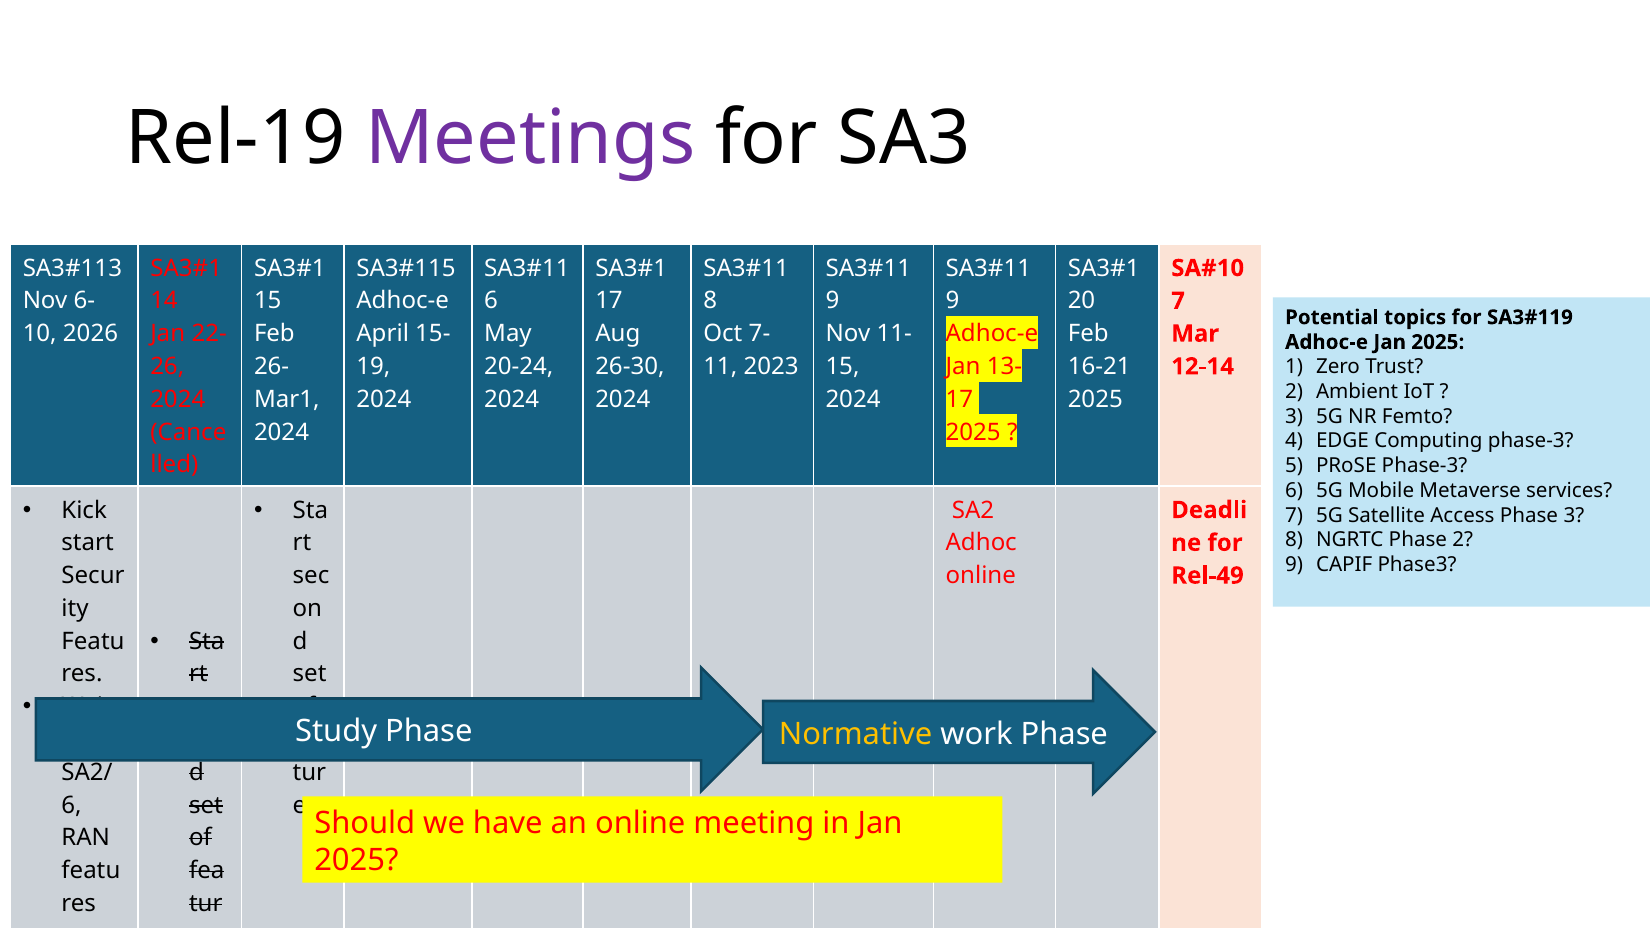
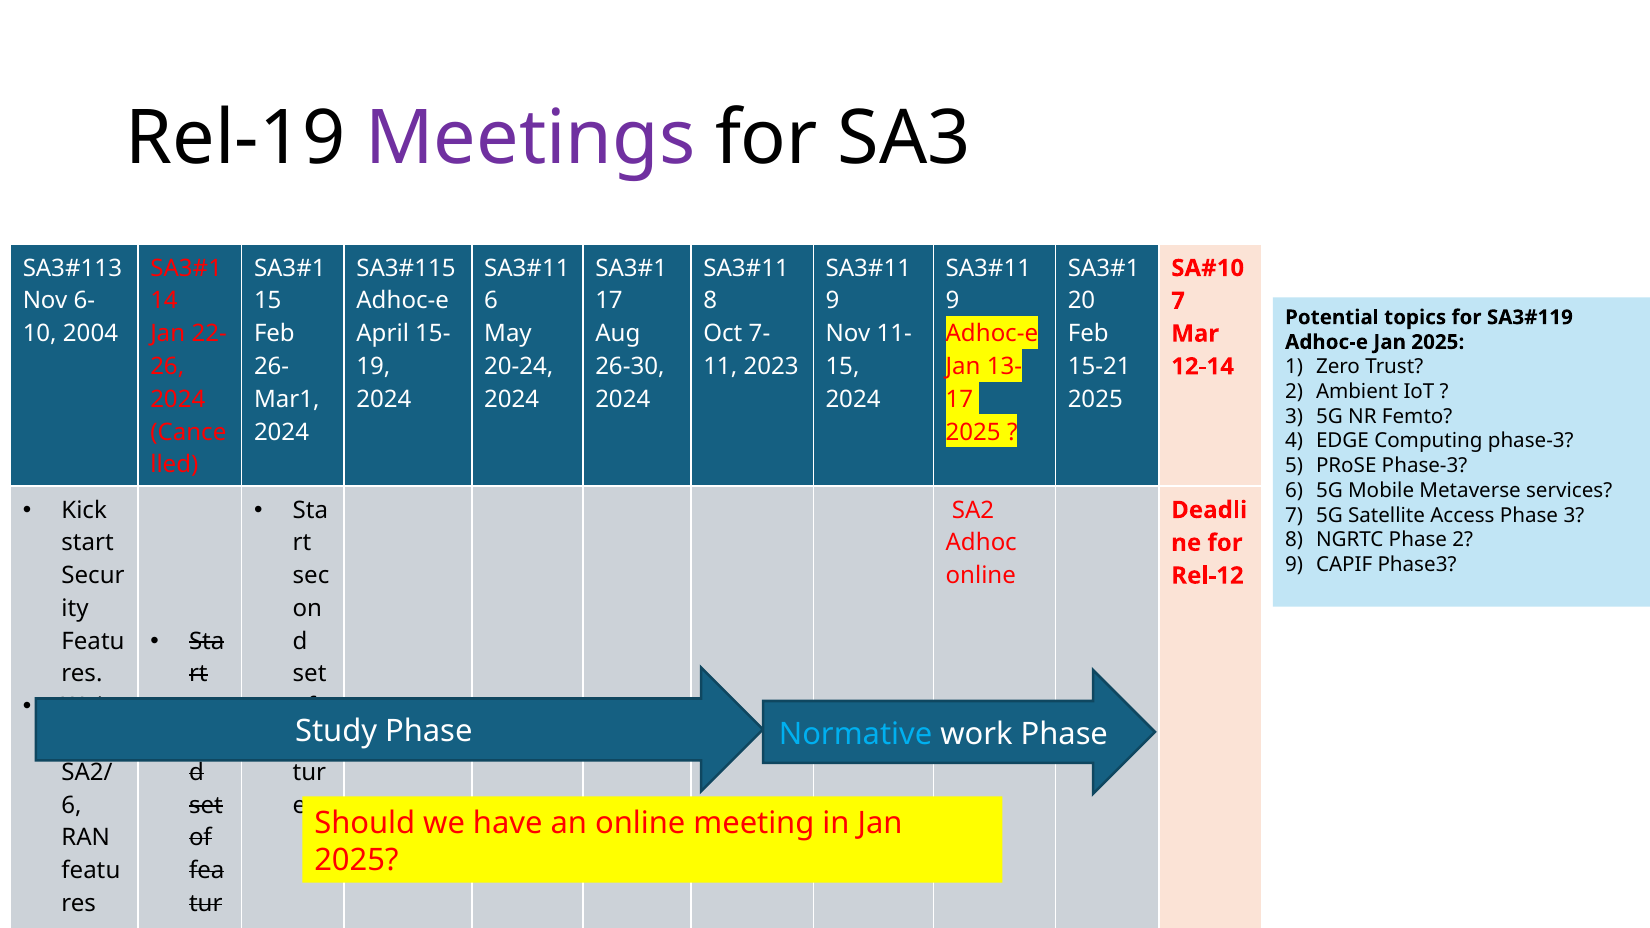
2026: 2026 -> 2004 (90, 334)
16-21: 16-21 -> 15-21 (1099, 367)
Rel-49: Rel-49 -> Rel-12 (1207, 576)
Normative colour: yellow -> light blue (856, 734)
